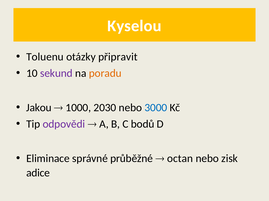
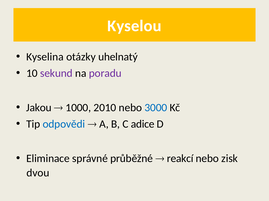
Toluenu: Toluenu -> Kyselina (45, 57)
připravit: připravit -> uhelnatý (118, 57)
poradu colour: orange -> purple (105, 73)
2030: 2030 -> 2010 (105, 108)
odpovědi colour: purple -> blue (64, 124)
bodů: bodů -> adice (143, 124)
octan: octan -> reakcí (180, 159)
adice: adice -> dvou (38, 174)
